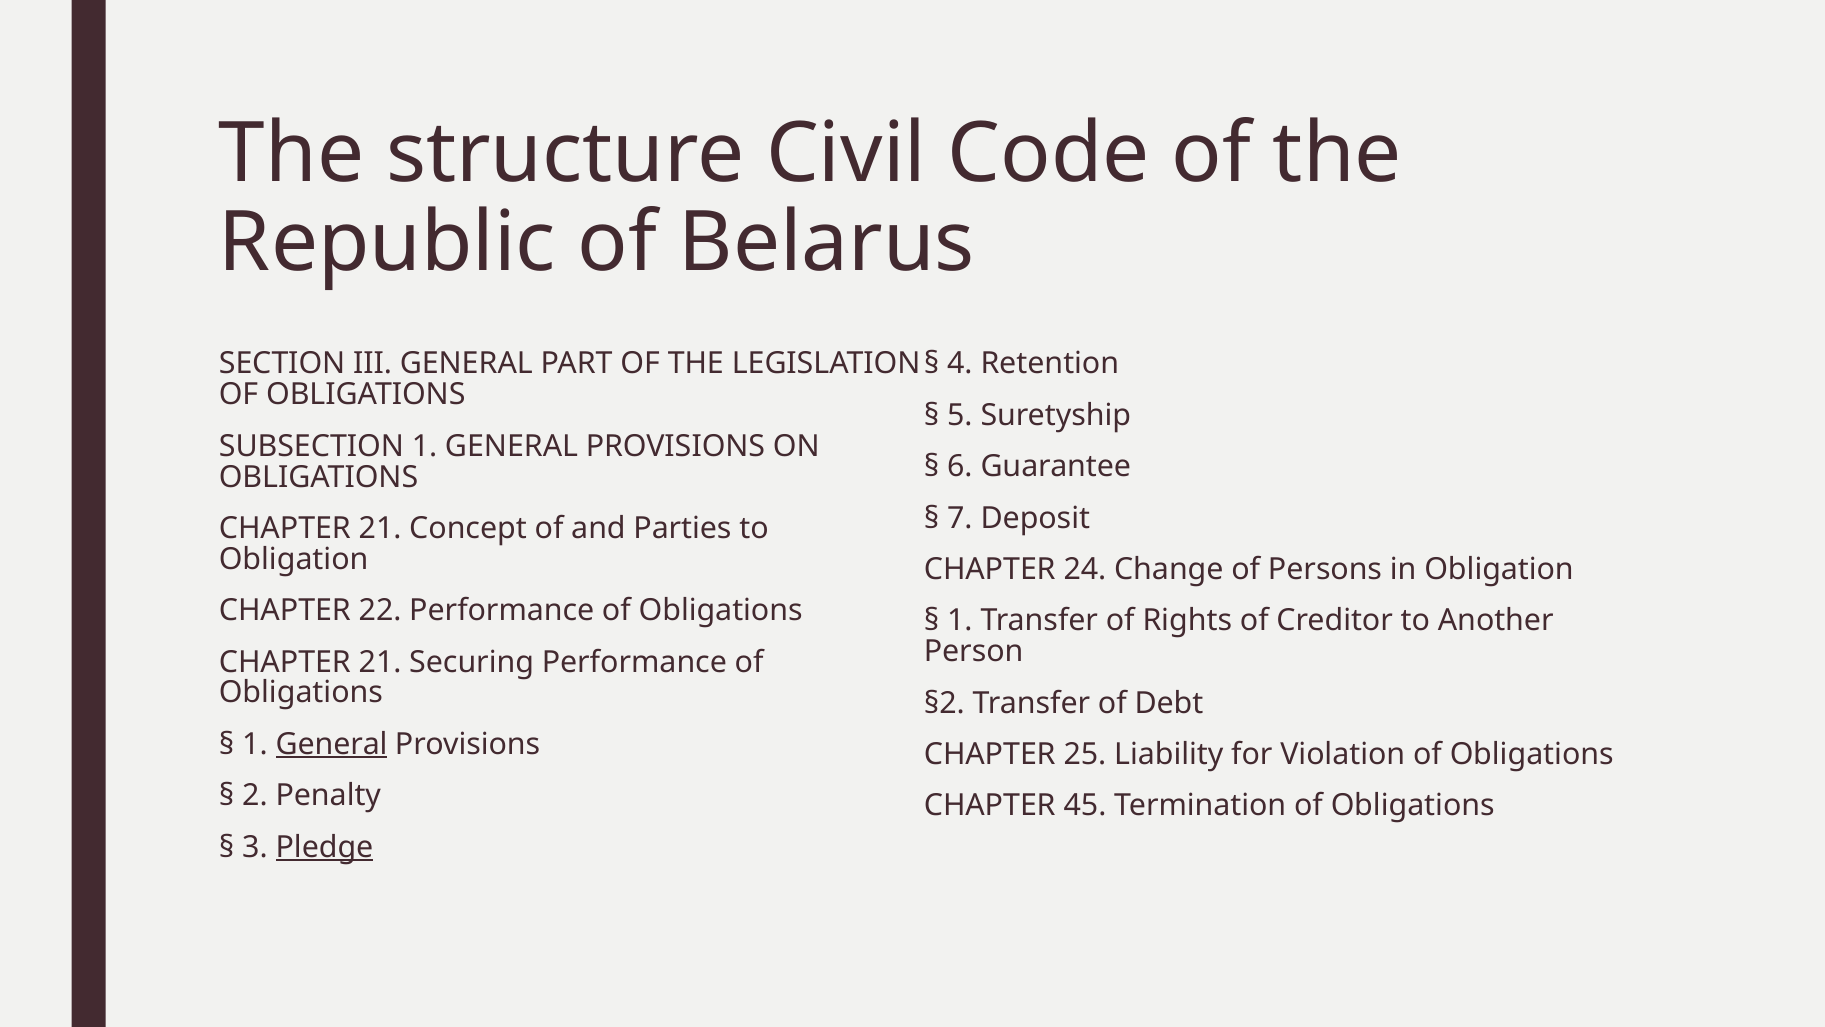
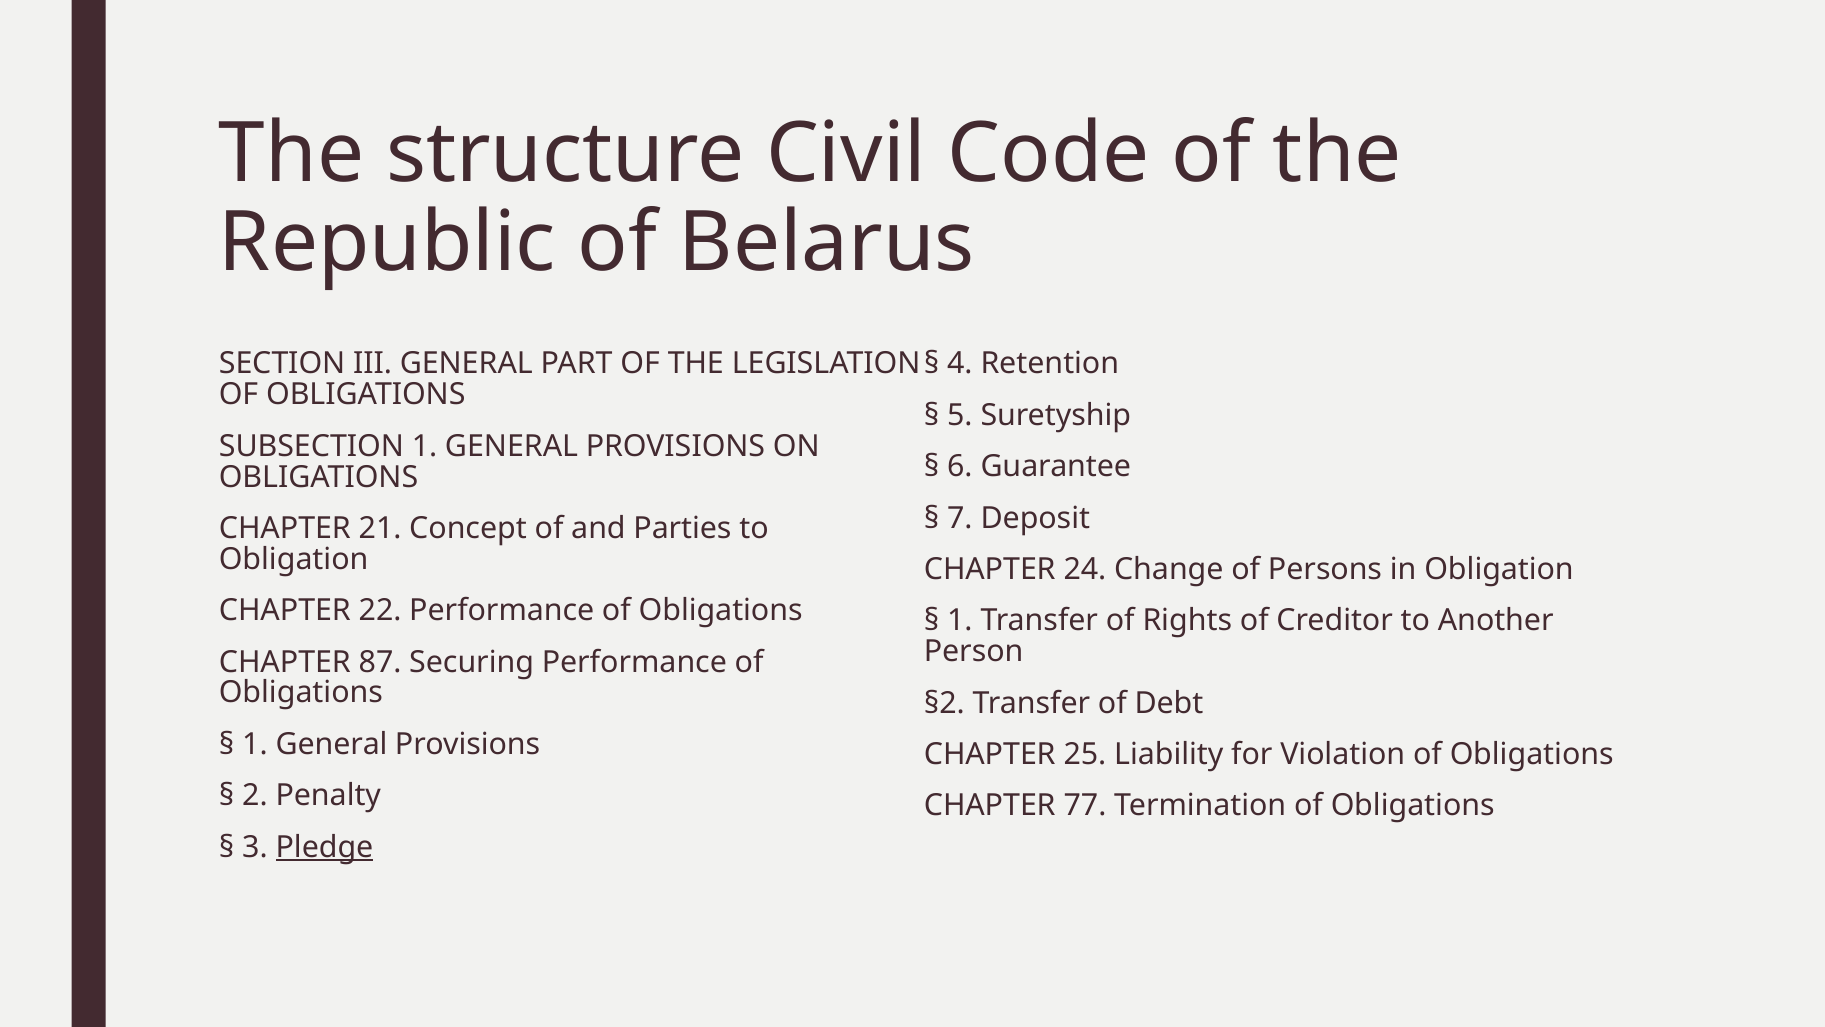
21: 21 -> 87 (380, 662)
General underline: present -> none (332, 744)
45: 45 -> 77 (1085, 805)
